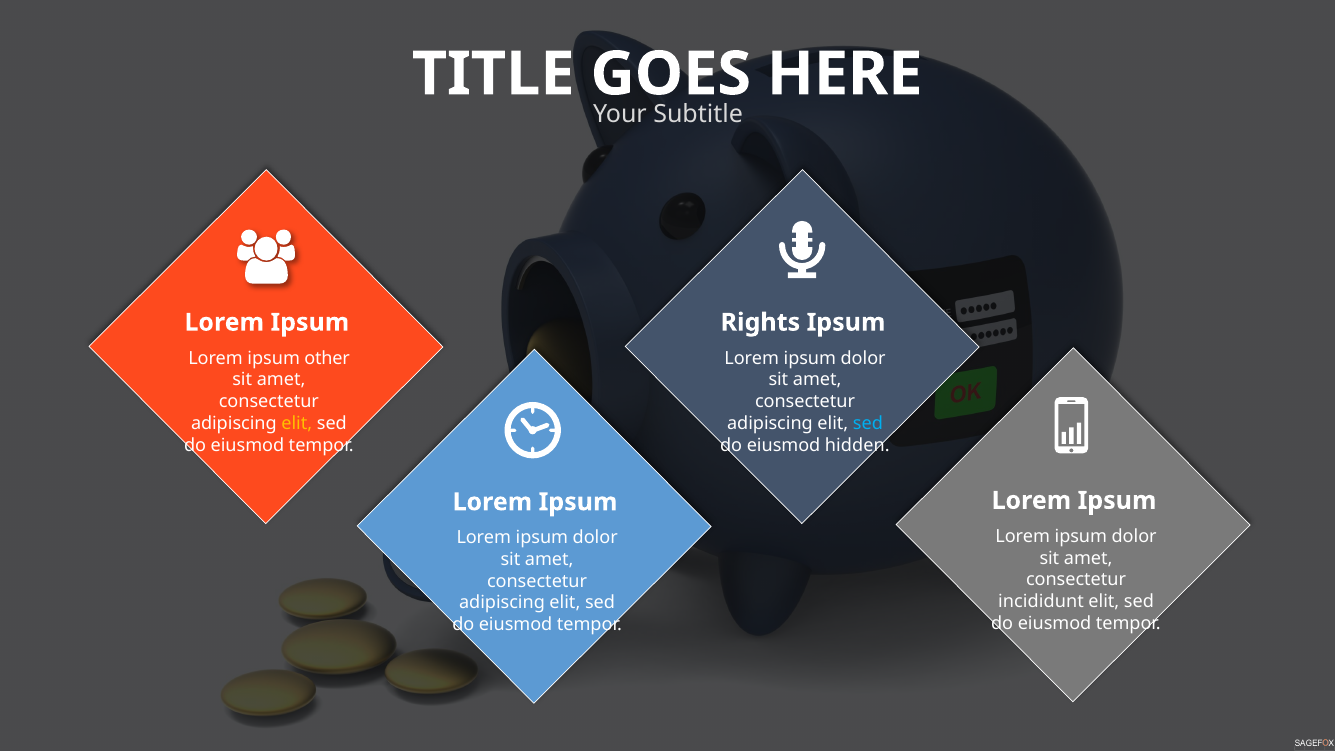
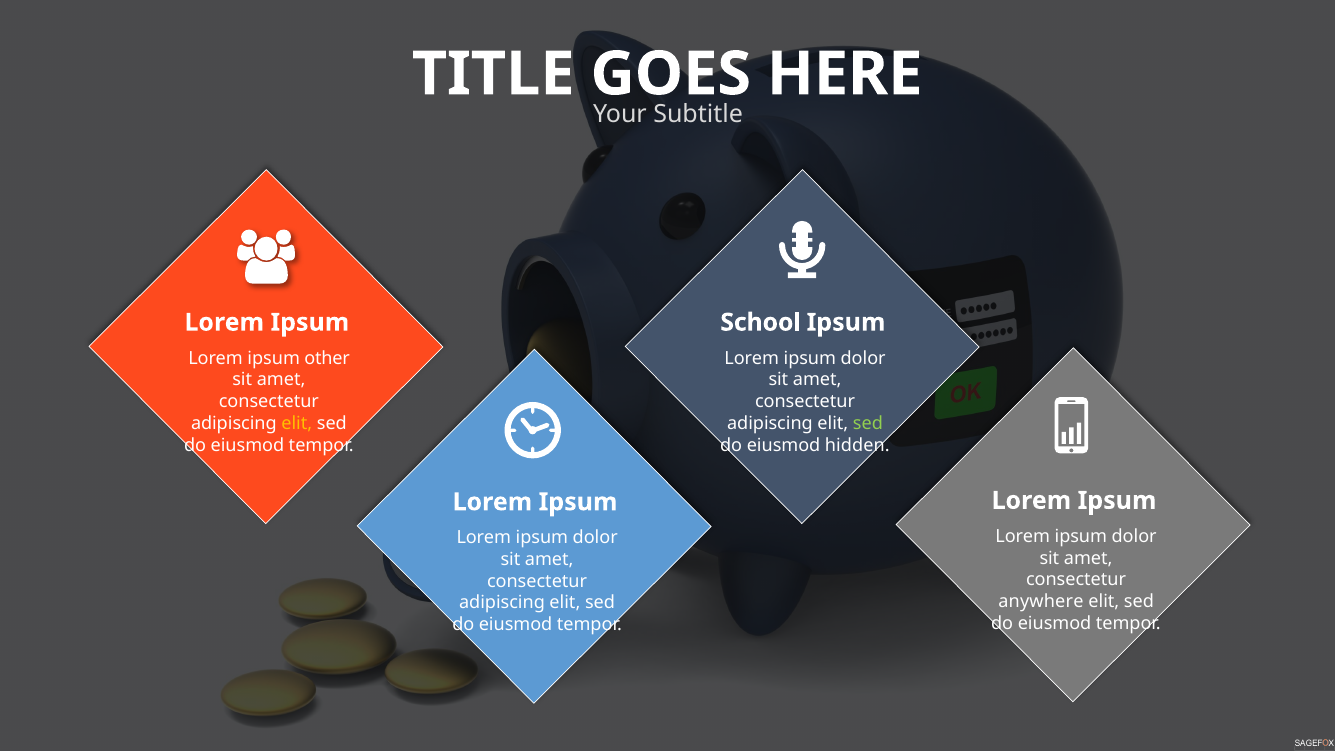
Rights: Rights -> School (761, 322)
sed colour: light blue -> light green (868, 423)
incididunt: incididunt -> anywhere (1041, 601)
